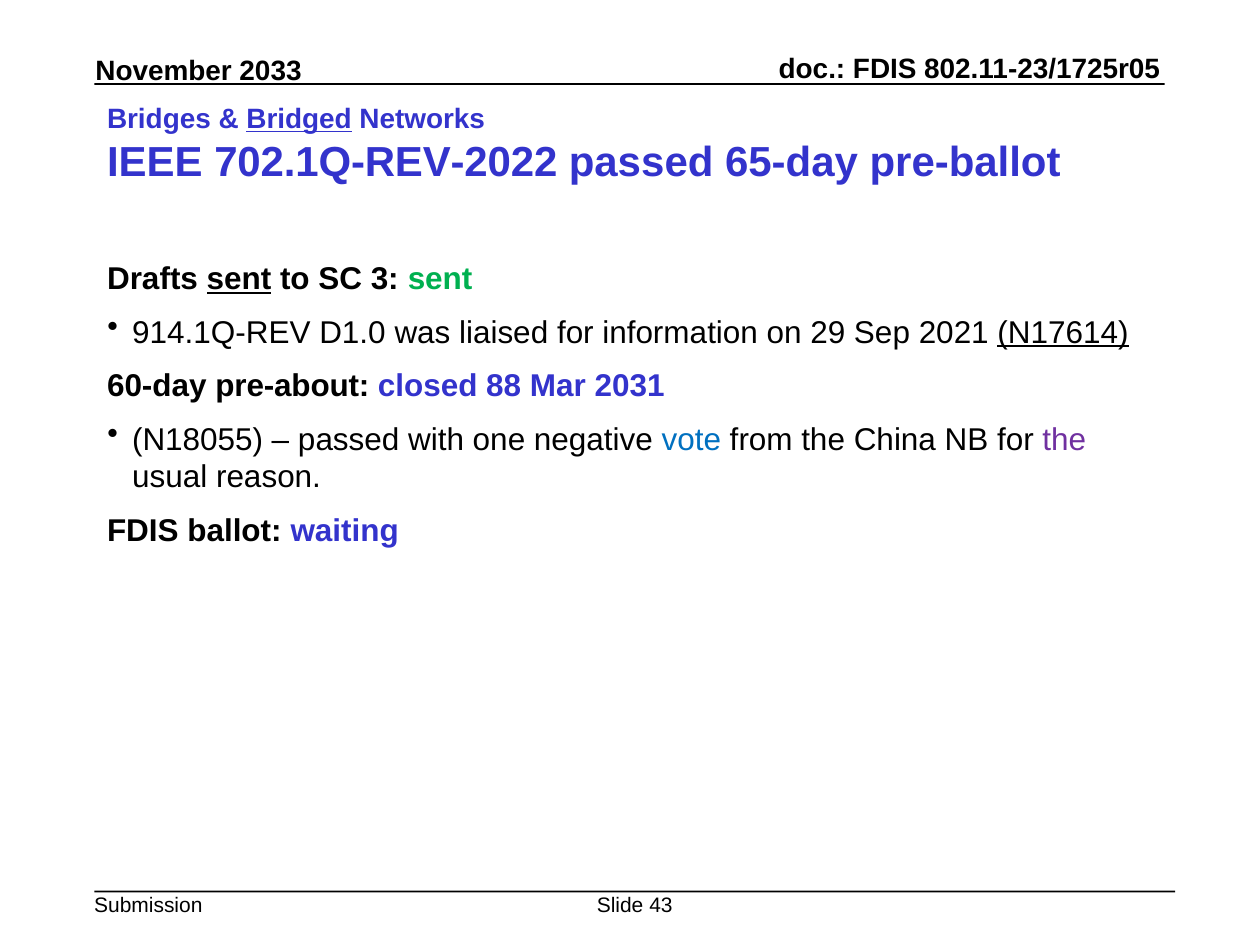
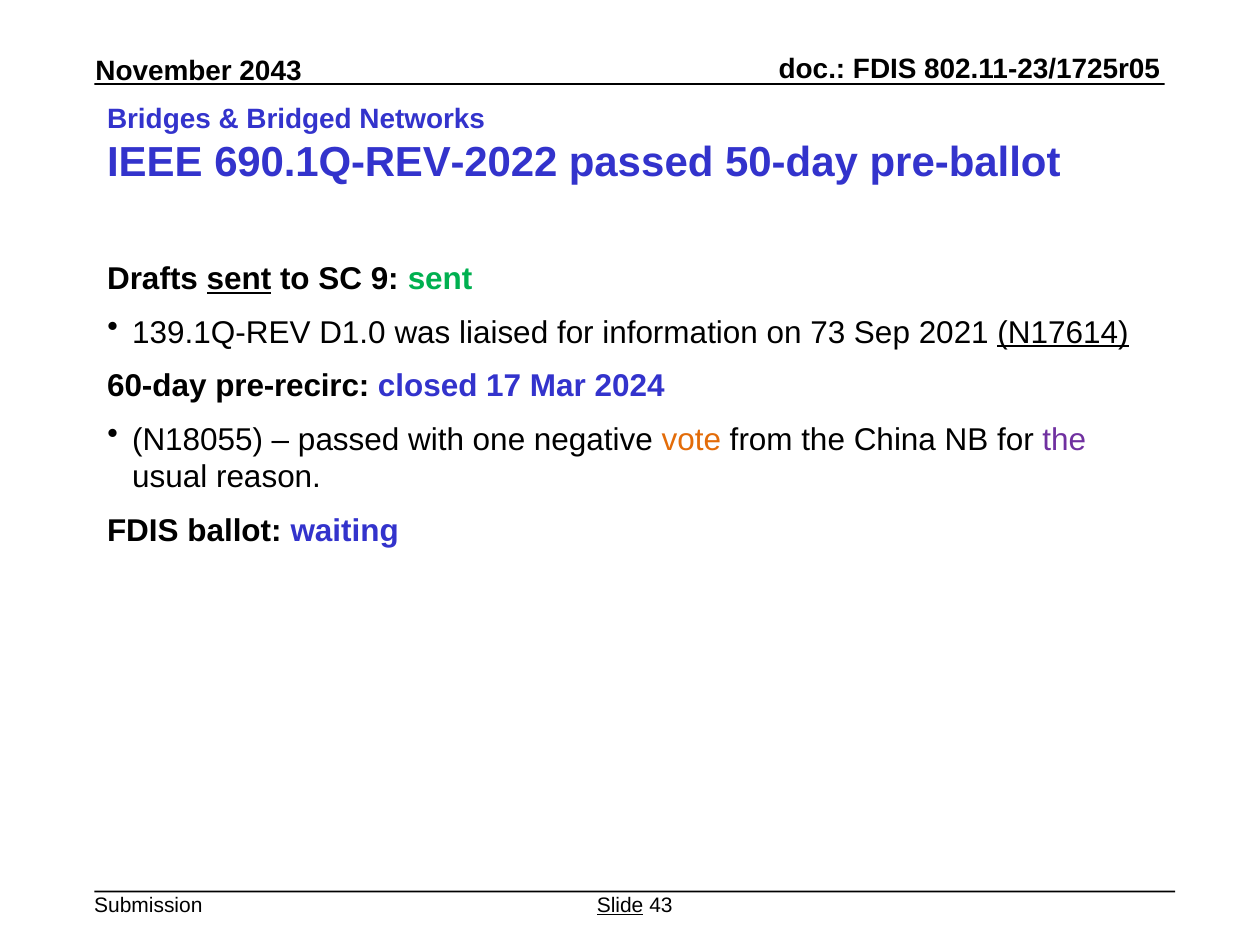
2033: 2033 -> 2043 (271, 71)
Bridged underline: present -> none (299, 120)
702.1Q-REV-2022: 702.1Q-REV-2022 -> 690.1Q-REV-2022 (386, 162)
65-day: 65-day -> 50-day (792, 162)
3: 3 -> 9 (385, 279)
914.1Q-REV: 914.1Q-REV -> 139.1Q-REV (221, 333)
29: 29 -> 73 (828, 333)
pre-about: pre-about -> pre-recirc (292, 386)
88: 88 -> 17 (504, 386)
2031: 2031 -> 2024 (630, 386)
vote colour: blue -> orange (691, 440)
Slide underline: none -> present (620, 906)
